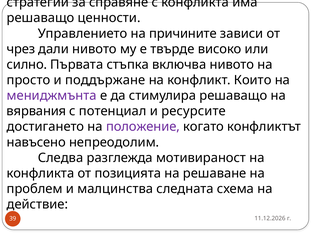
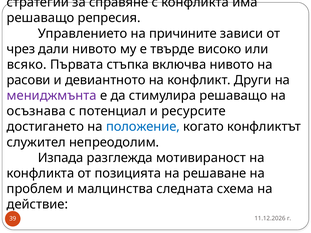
ценности: ценности -> репресия (109, 18)
силно: силно -> всяко (27, 65)
просто: просто -> расови (29, 80)
поддържане: поддържане -> девиантното (105, 80)
Които: Които -> Други (253, 80)
вярвания: вярвания -> осъзнава (36, 111)
положение colour: purple -> blue (143, 127)
навъсено: навъсено -> служител (36, 142)
Следва: Следва -> Изпада (61, 158)
